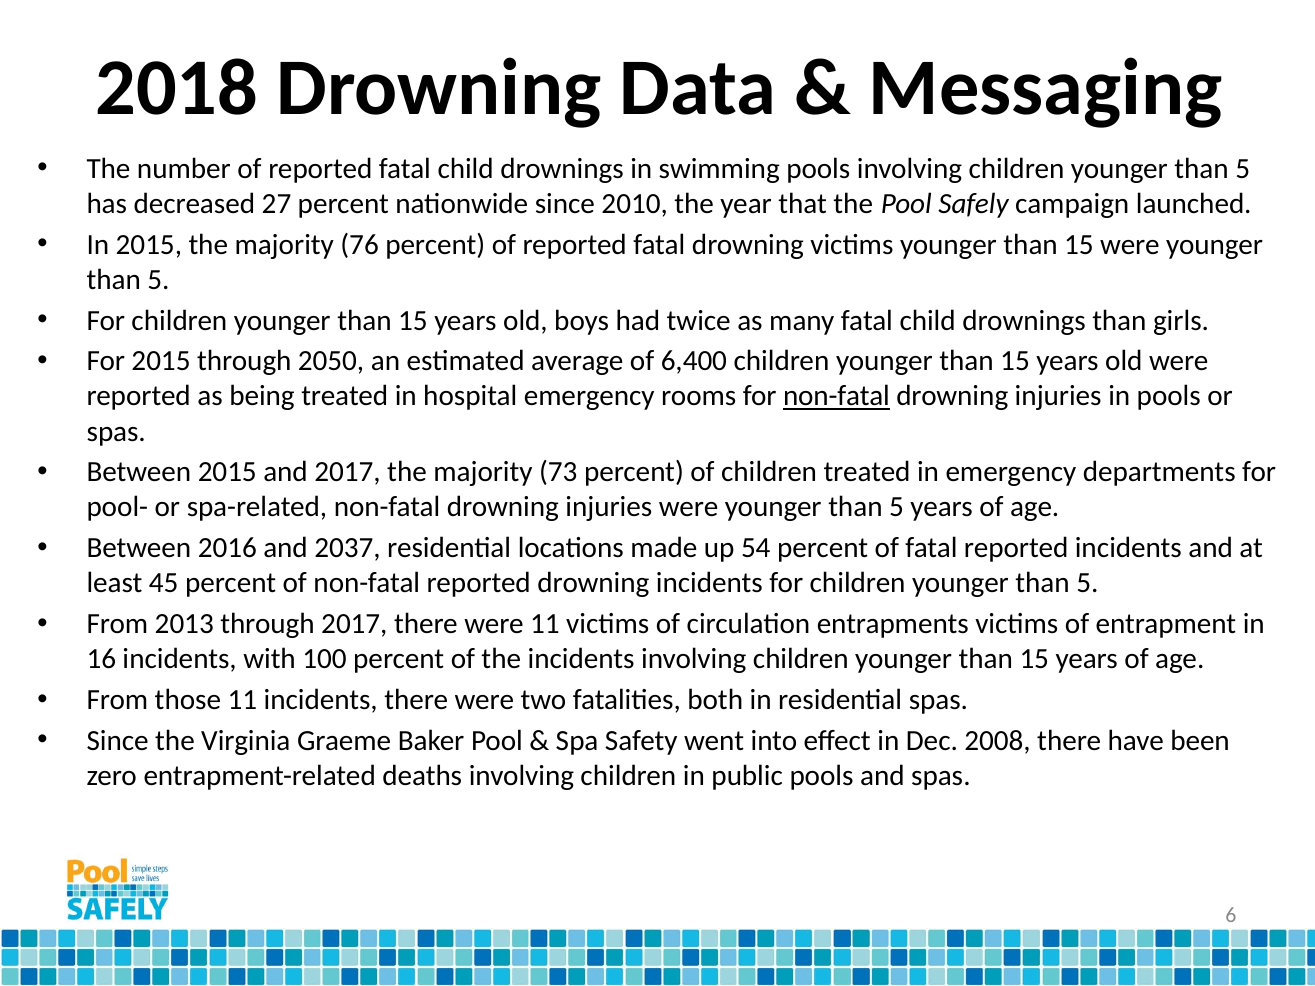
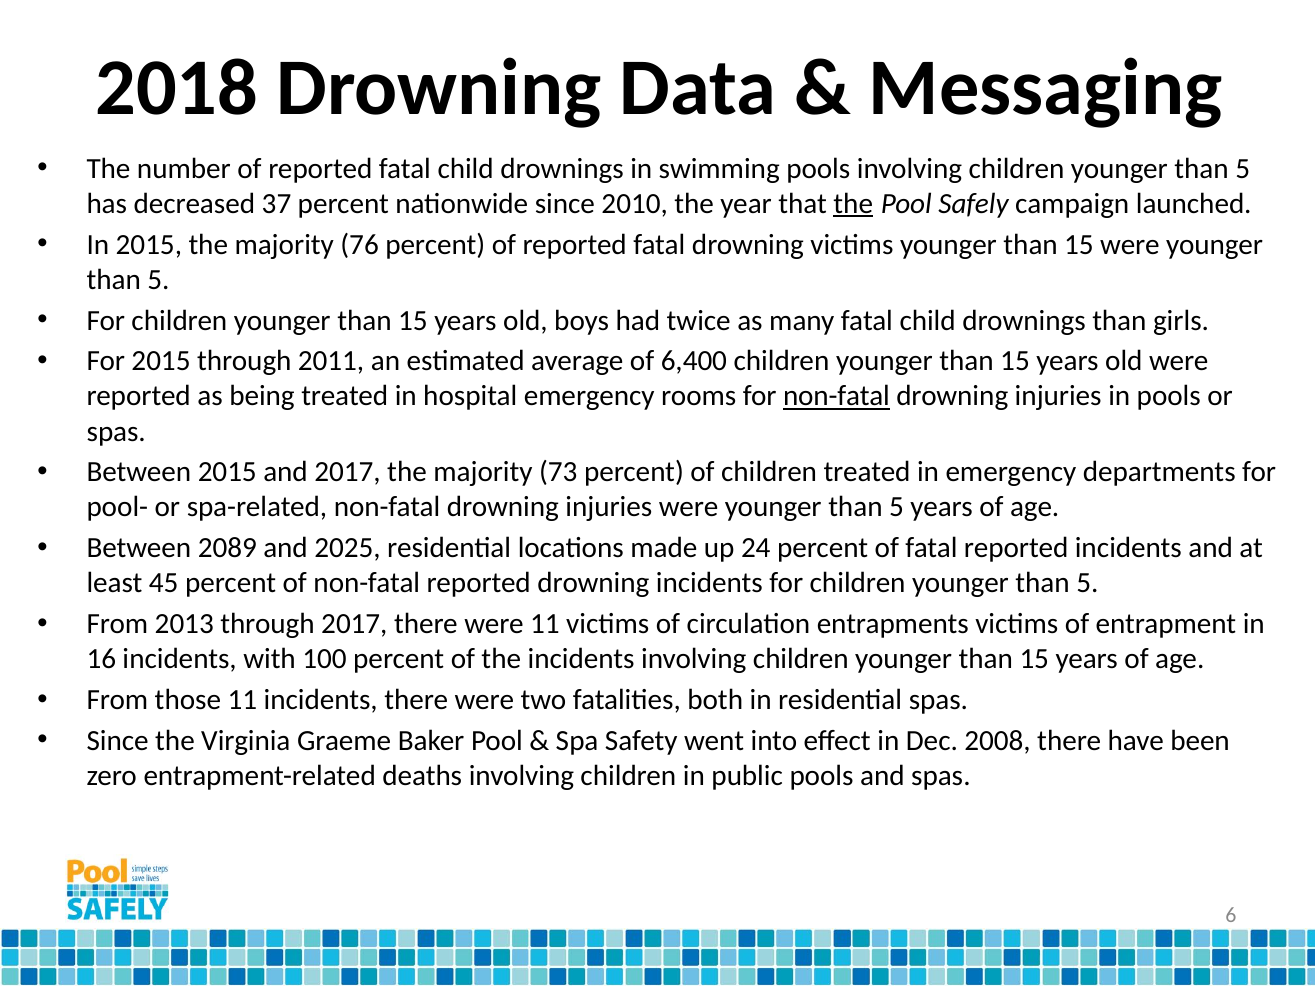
27: 27 -> 37 (276, 204)
the underline: none -> present (853, 204)
2050: 2050 -> 2011 (331, 361)
2016: 2016 -> 2089 (227, 548)
2037: 2037 -> 2025 (348, 548)
54: 54 -> 24 (756, 548)
